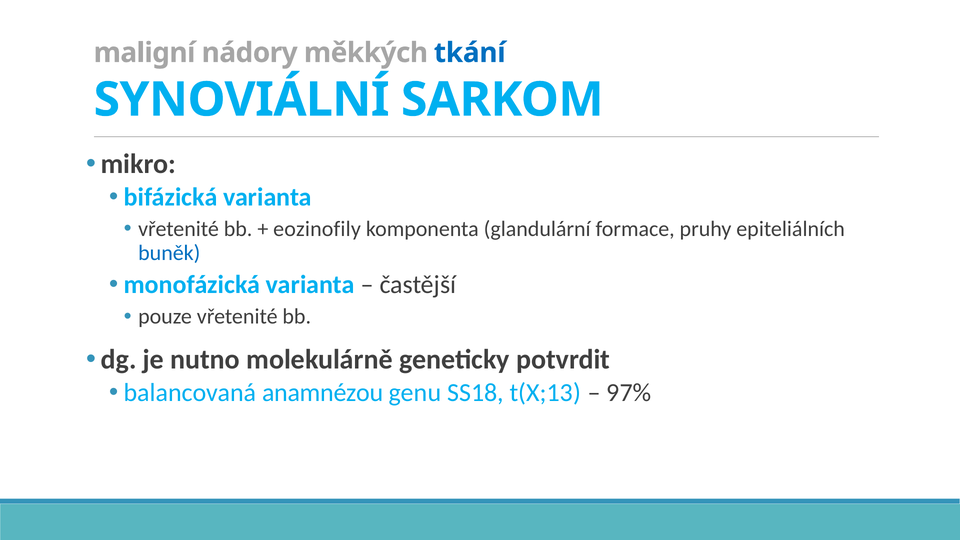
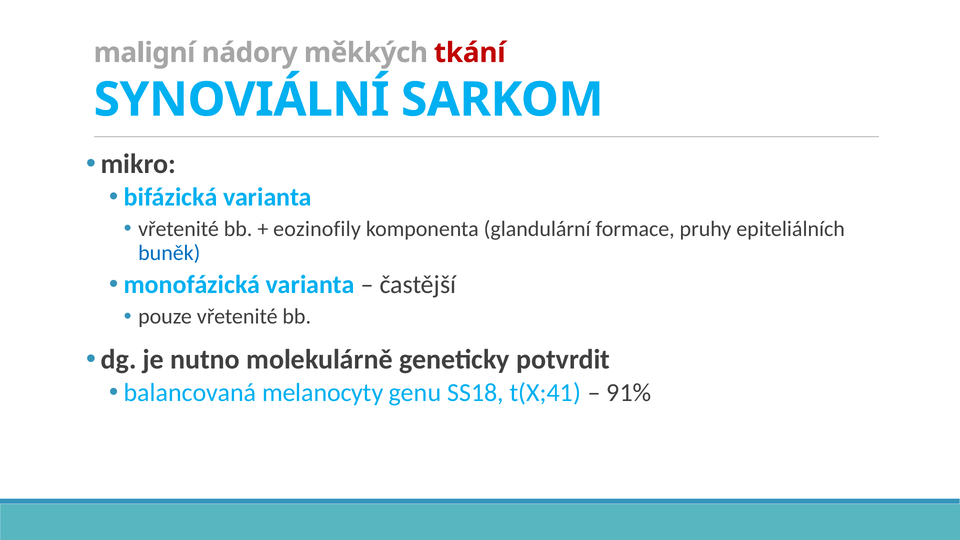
tkání colour: blue -> red (470, 53)
anamnézou: anamnézou -> melanocyty (323, 393)
t(X;13: t(X;13 -> t(X;41 (545, 393)
97%: 97% -> 91% (629, 393)
